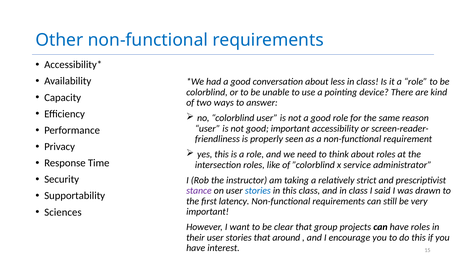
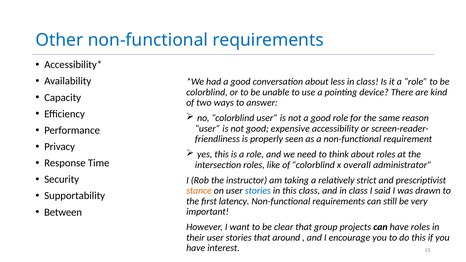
good important: important -> expensive (290, 129)
service: service -> overall (357, 165)
stance colour: purple -> orange (199, 191)
Sciences: Sciences -> Between (63, 212)
